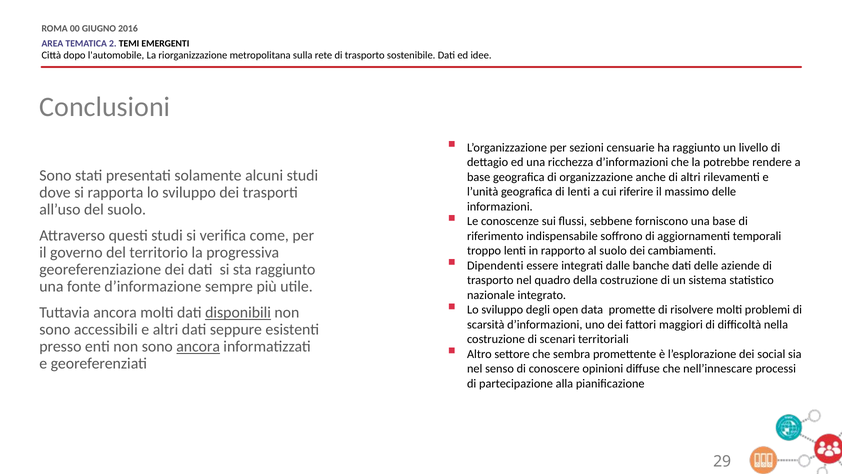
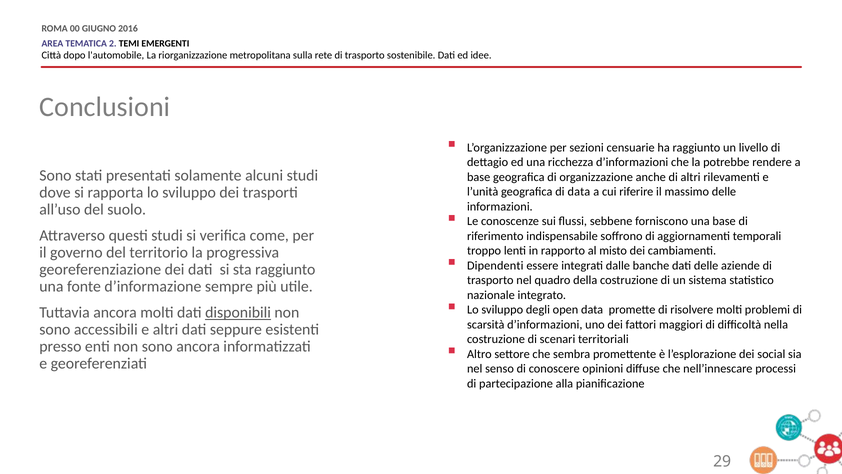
di lenti: lenti -> data (579, 192)
al suolo: suolo -> misto (613, 251)
ancora underline: present -> none (198, 346)
